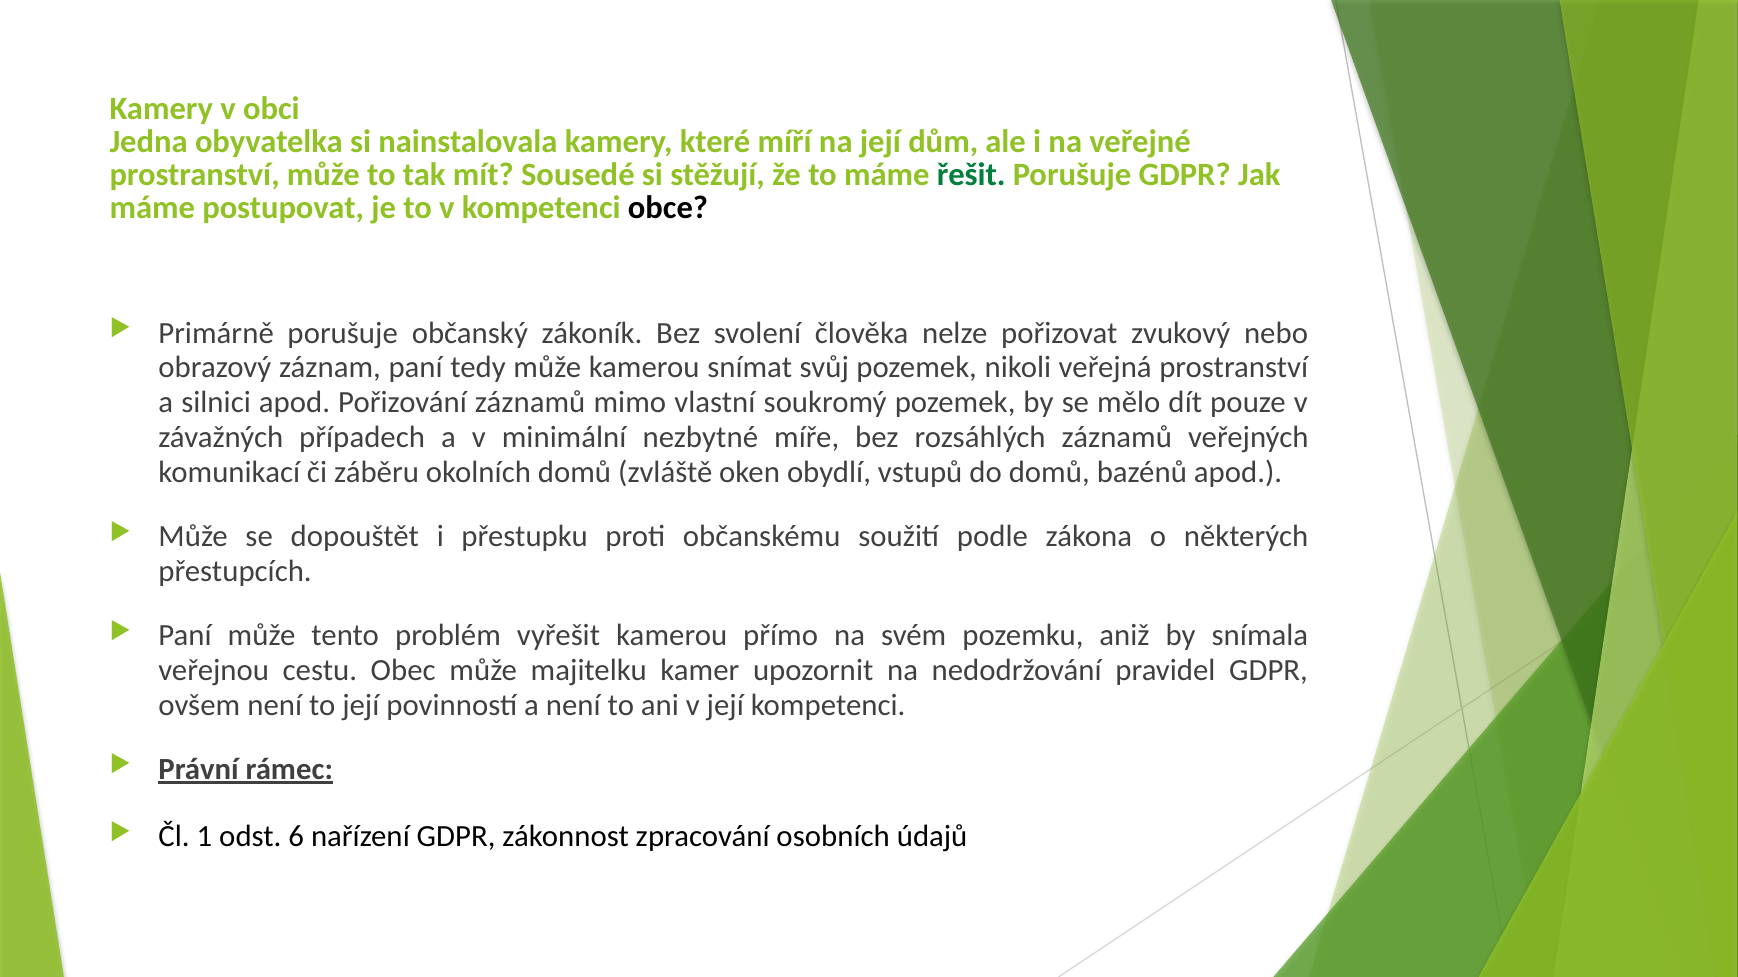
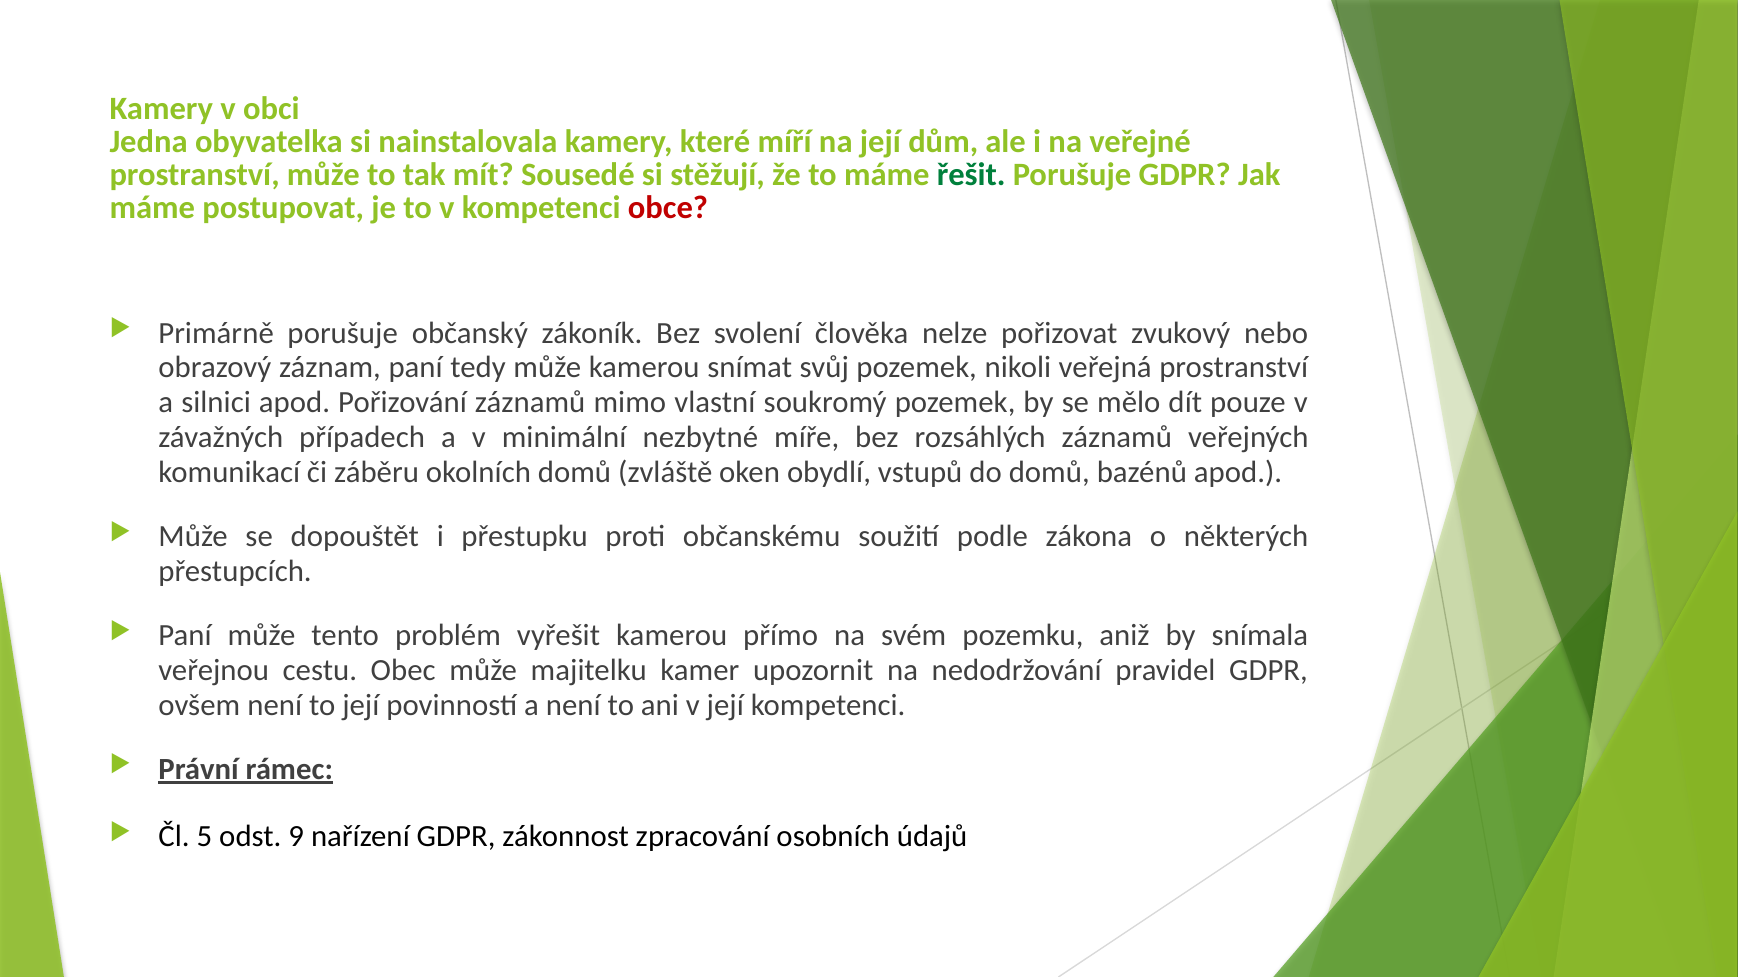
obce colour: black -> red (668, 208)
1: 1 -> 5 (204, 837)
6: 6 -> 9 (296, 837)
